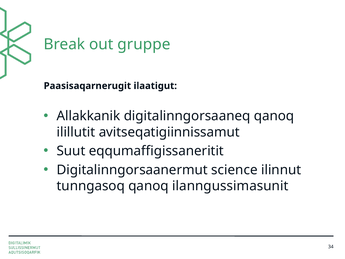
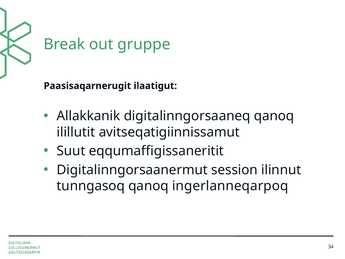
science: science -> session (234, 170)
ilanngussimasunit: ilanngussimasunit -> ingerlanneqarpoq (230, 186)
